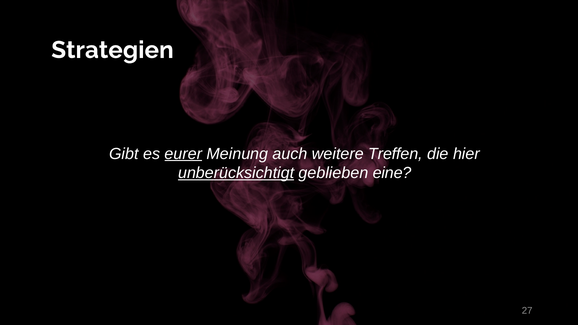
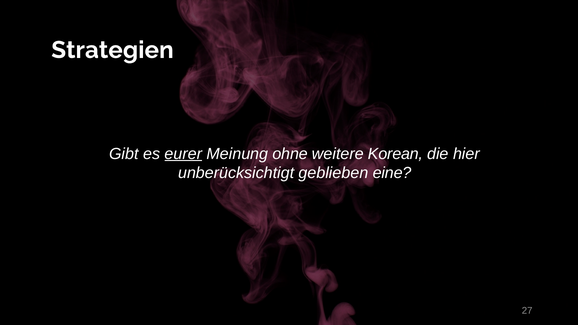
auch: auch -> ohne (290, 154)
Treffen: Treffen -> Korean (395, 154)
unberücksichtigt underline: present -> none (236, 173)
